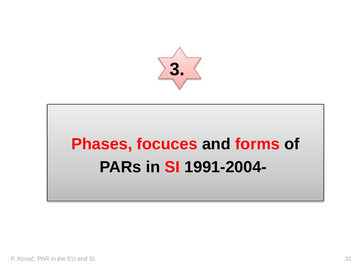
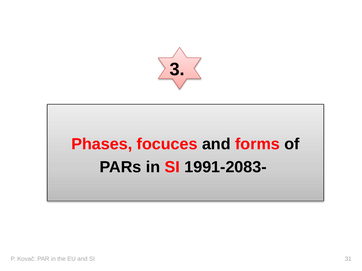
1991-2004-: 1991-2004- -> 1991-2083- (226, 167)
